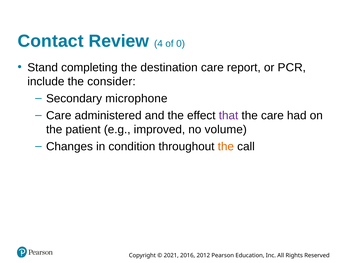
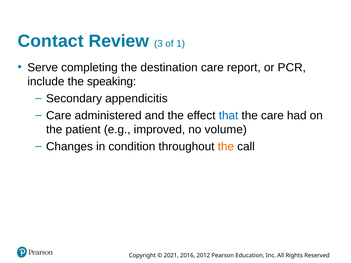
4: 4 -> 3 (158, 44)
0: 0 -> 1 (181, 44)
Stand: Stand -> Serve (43, 68)
consider: consider -> speaking (112, 82)
microphone: microphone -> appendicitis (136, 99)
that colour: purple -> blue (229, 116)
